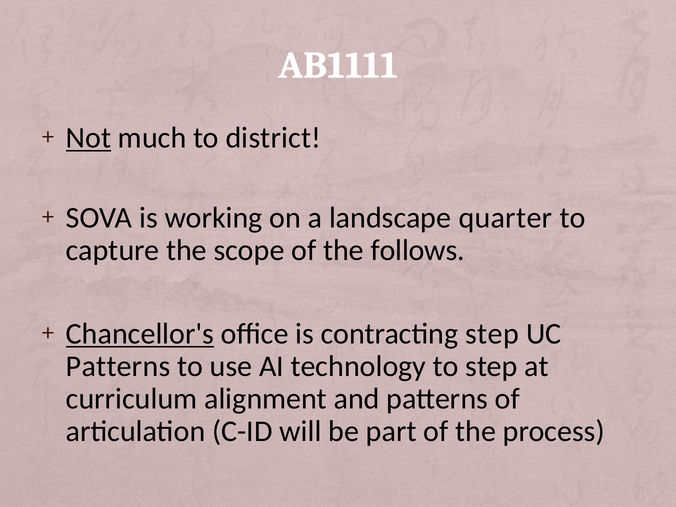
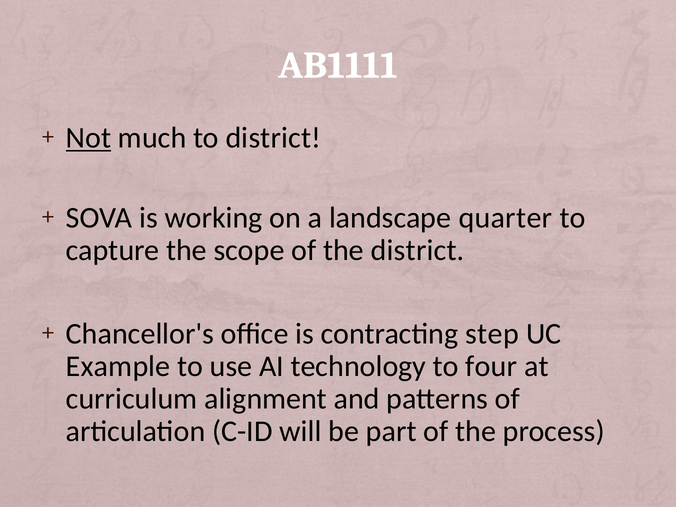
the follows: follows -> district (418, 250)
Chancellor's underline: present -> none (140, 334)
Patterns: Patterns -> Example (118, 366)
to step: step -> four (491, 366)
